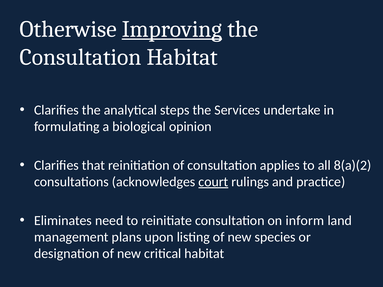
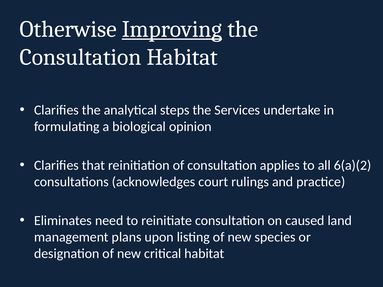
8(a)(2: 8(a)(2 -> 6(a)(2 (353, 165)
court underline: present -> none (213, 182)
inform: inform -> caused (305, 221)
